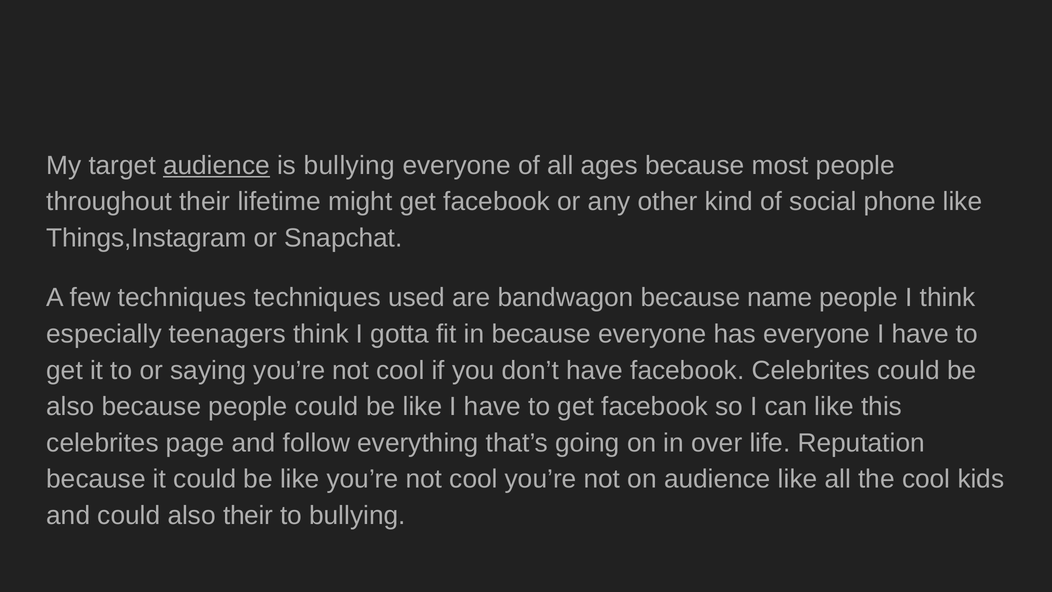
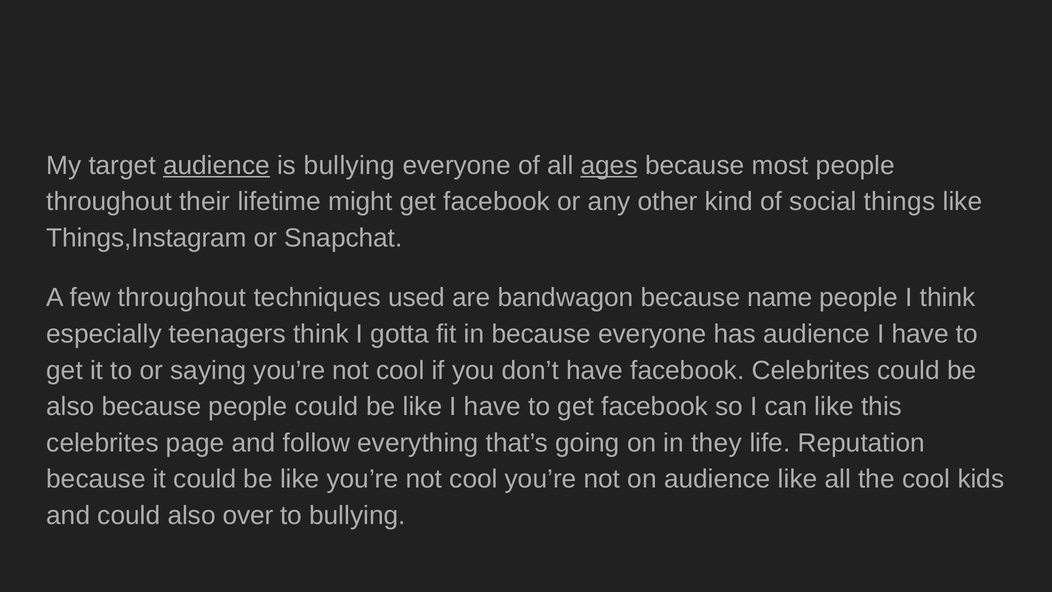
ages underline: none -> present (609, 165)
phone: phone -> things (900, 202)
few techniques: techniques -> throughout (182, 298)
has everyone: everyone -> audience (817, 334)
over: over -> they (717, 443)
also their: their -> over (248, 515)
